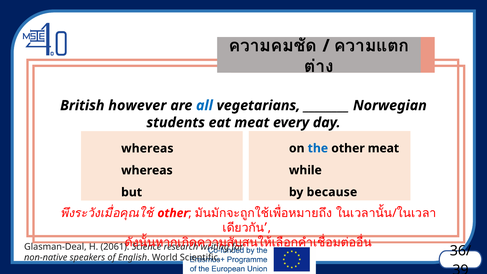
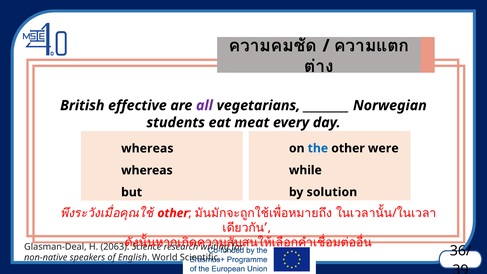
however: however -> effective (137, 105)
all colour: blue -> purple (204, 105)
other meat: meat -> were (383, 148)
because: because -> solution (332, 192)
2061: 2061 -> 2063 (115, 247)
